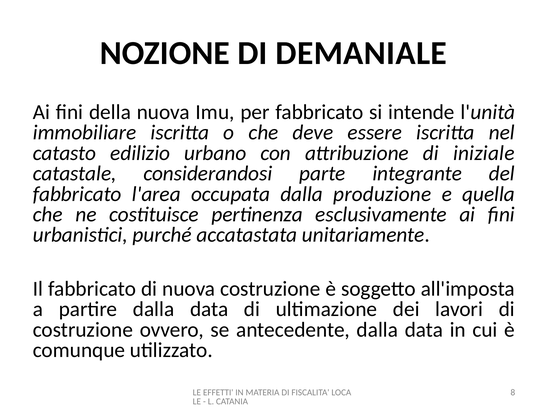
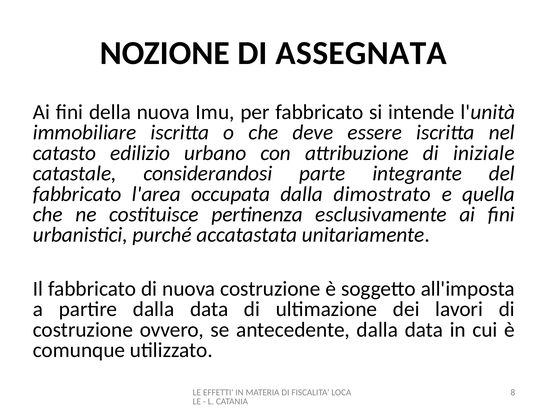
DEMANIALE: DEMANIALE -> ASSEGNATA (361, 53)
produzione: produzione -> dimostrato (382, 194)
